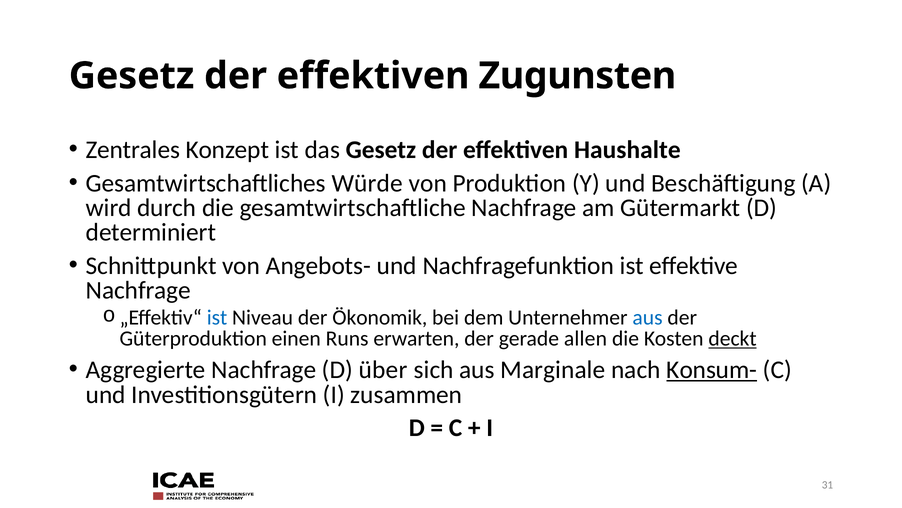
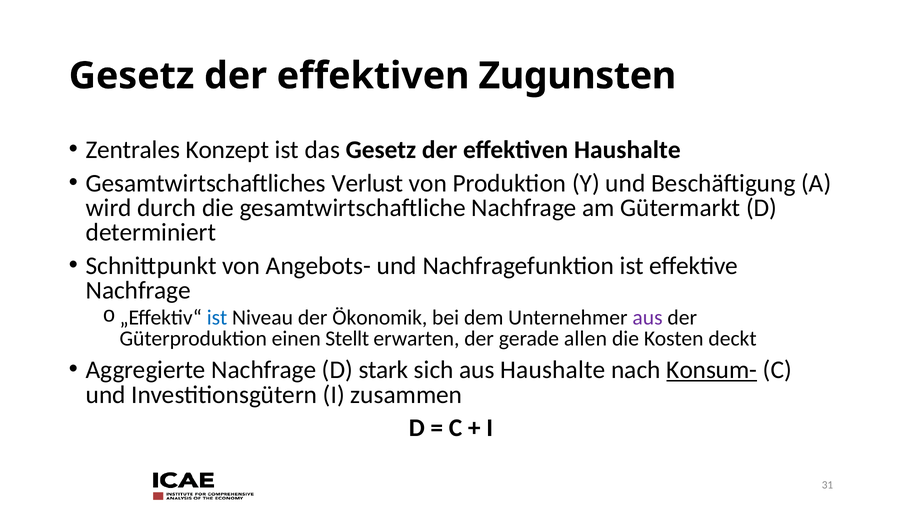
Würde: Würde -> Verlust (367, 183)
aus colour: blue -> purple (648, 317)
Runs: Runs -> Stellt (347, 338)
deckt underline: present -> none (733, 338)
über: über -> stark (383, 369)
aus Marginale: Marginale -> Haushalte (553, 369)
